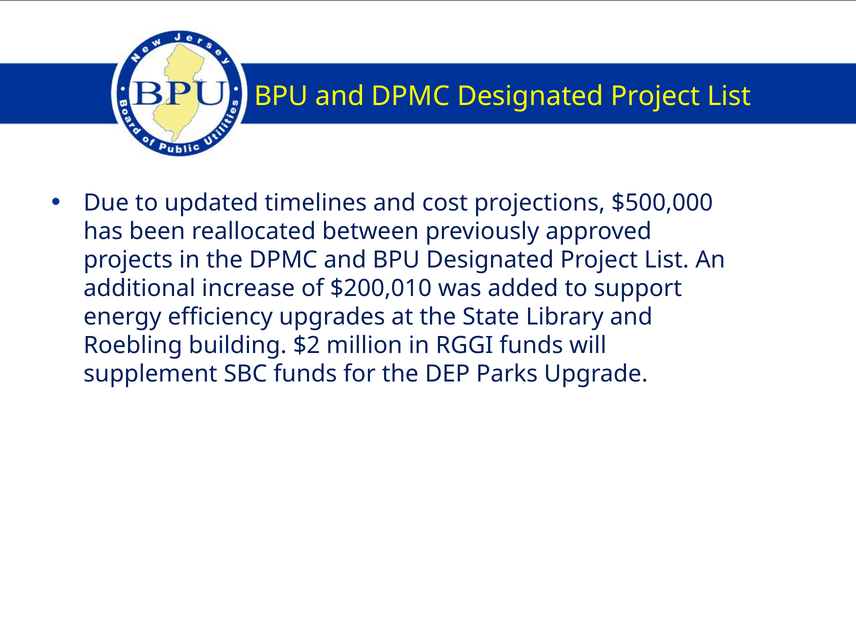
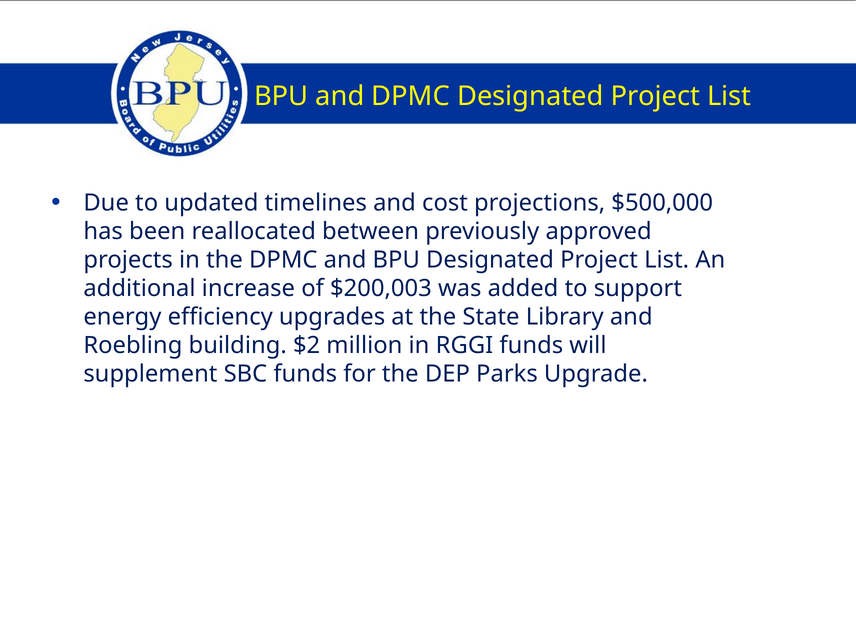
$200,010: $200,010 -> $200,003 (381, 288)
